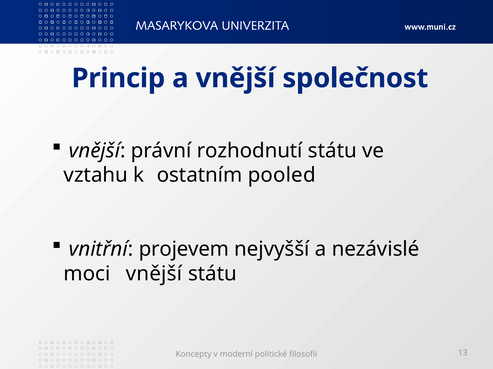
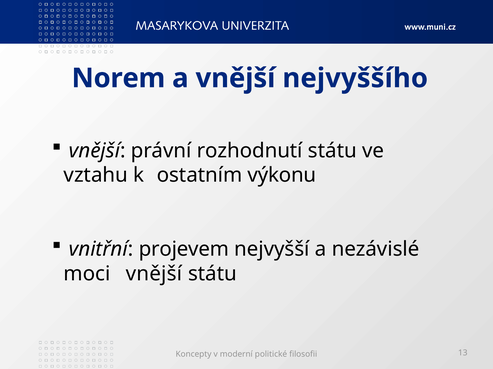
Princip: Princip -> Norem (118, 78)
společnost: společnost -> nejvyššího (355, 78)
pooled: pooled -> výkonu (282, 176)
